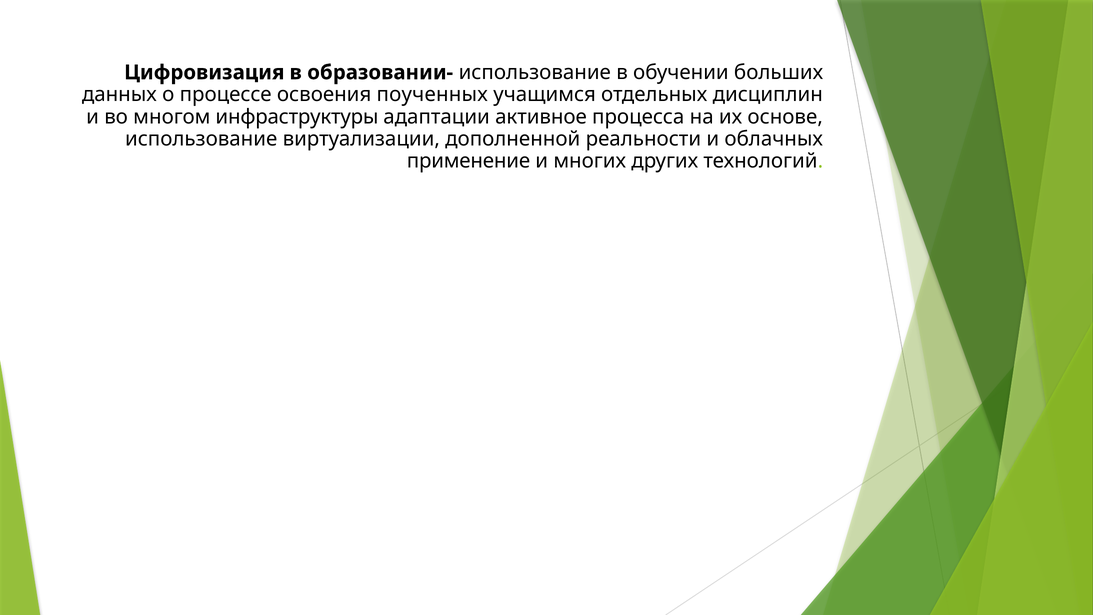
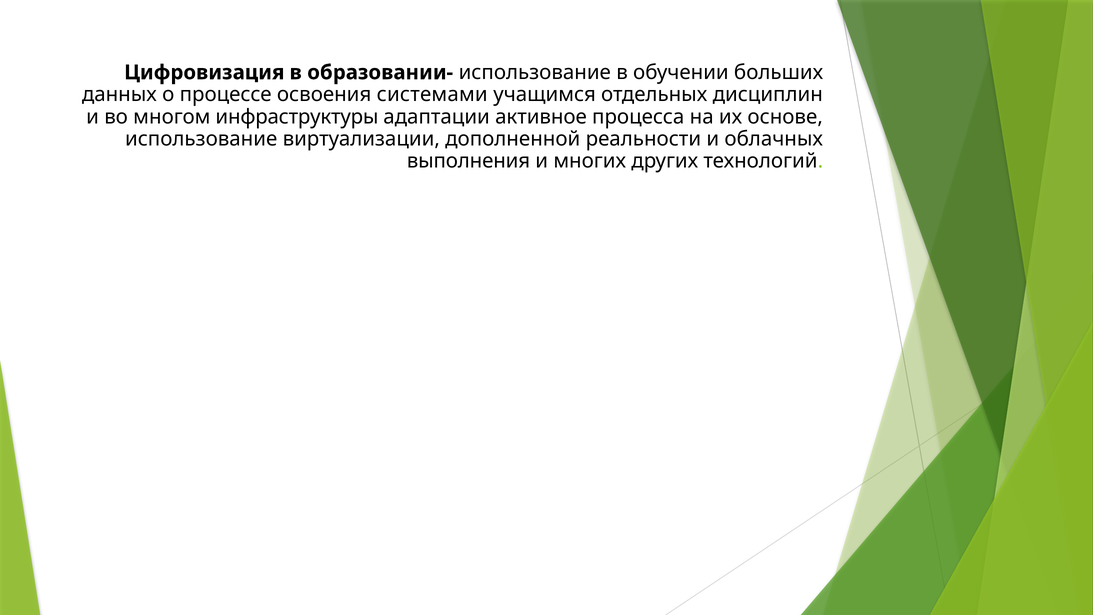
поученных: поученных -> системами (432, 95)
применение: применение -> выполнения (468, 161)
